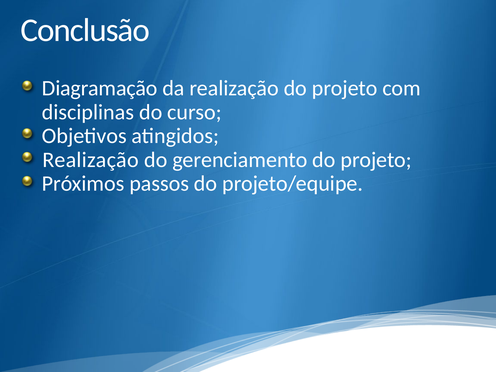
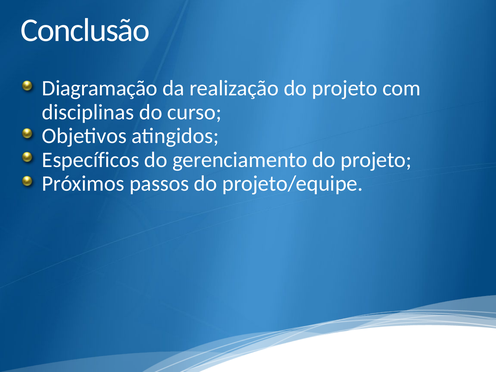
Realização: Realização -> Específicos (91, 160)
